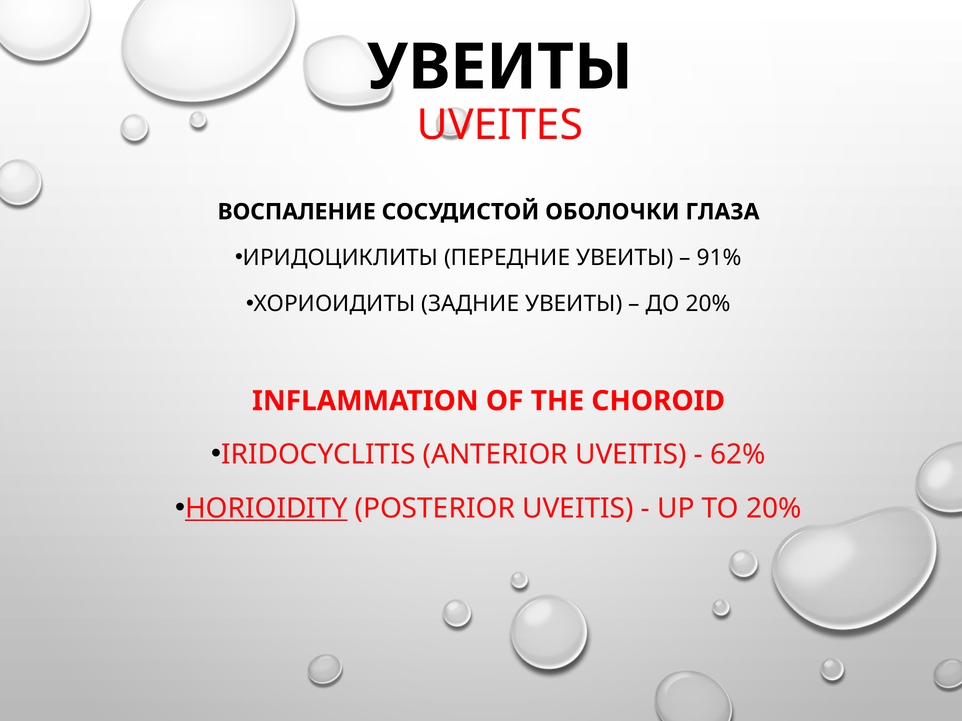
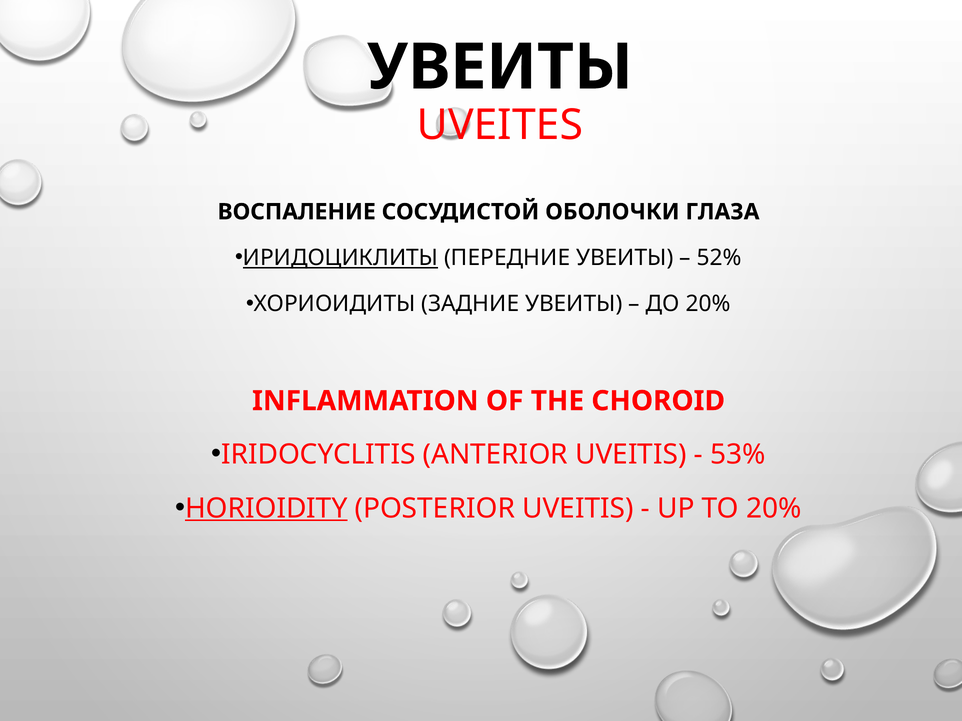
ИРИДОЦИКЛИТЫ underline: none -> present (341, 258)
91%: 91% -> 52% (719, 258)
62%: 62% -> 53% (738, 455)
